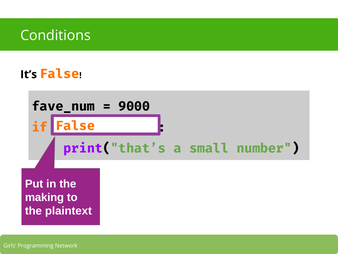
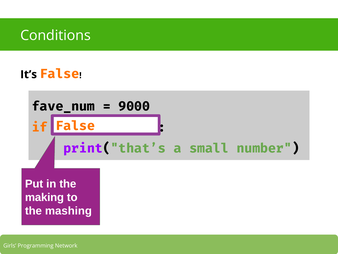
plaintext: plaintext -> mashing (68, 211)
